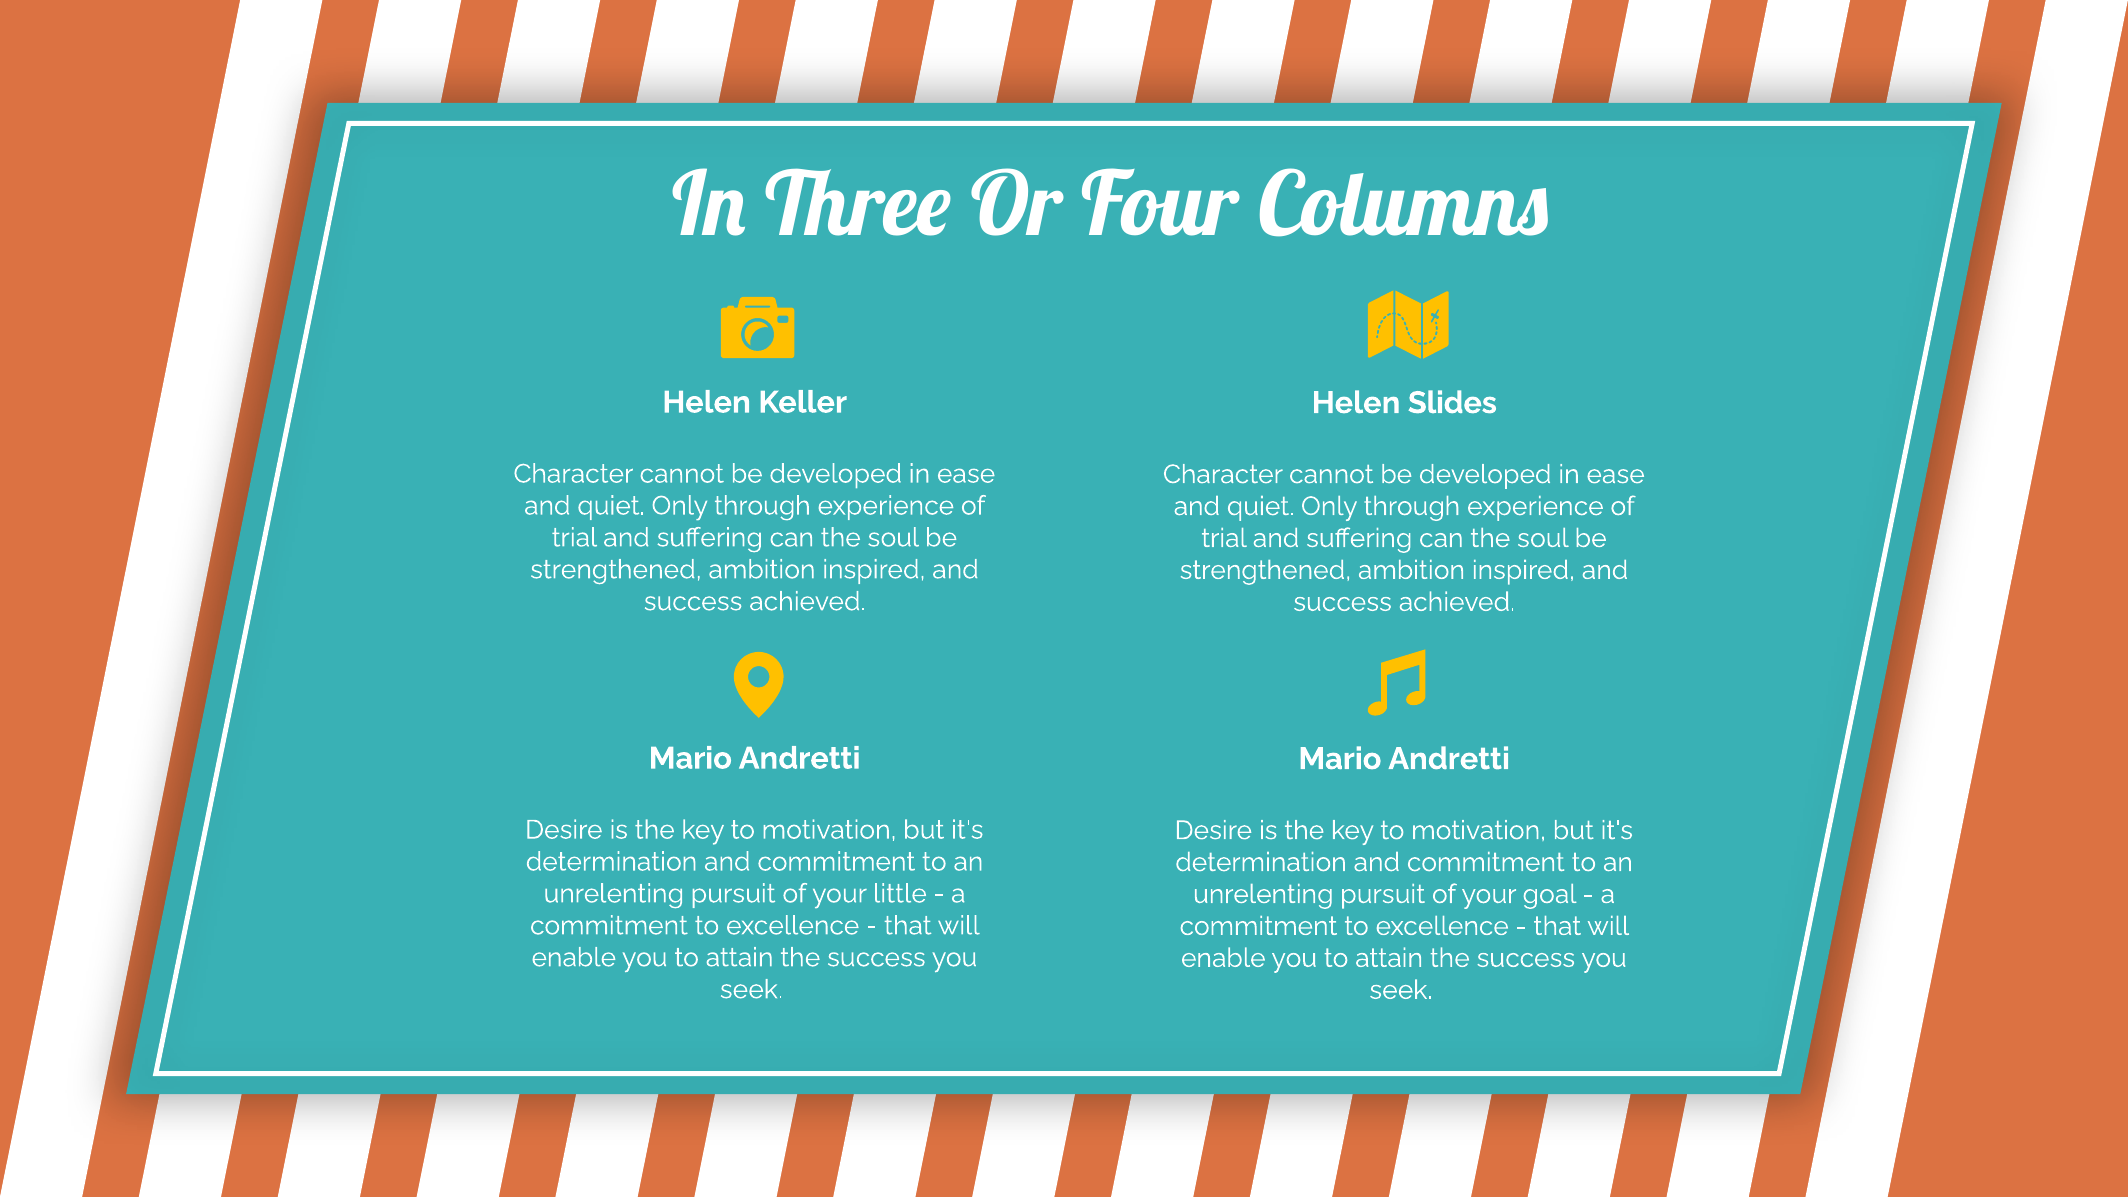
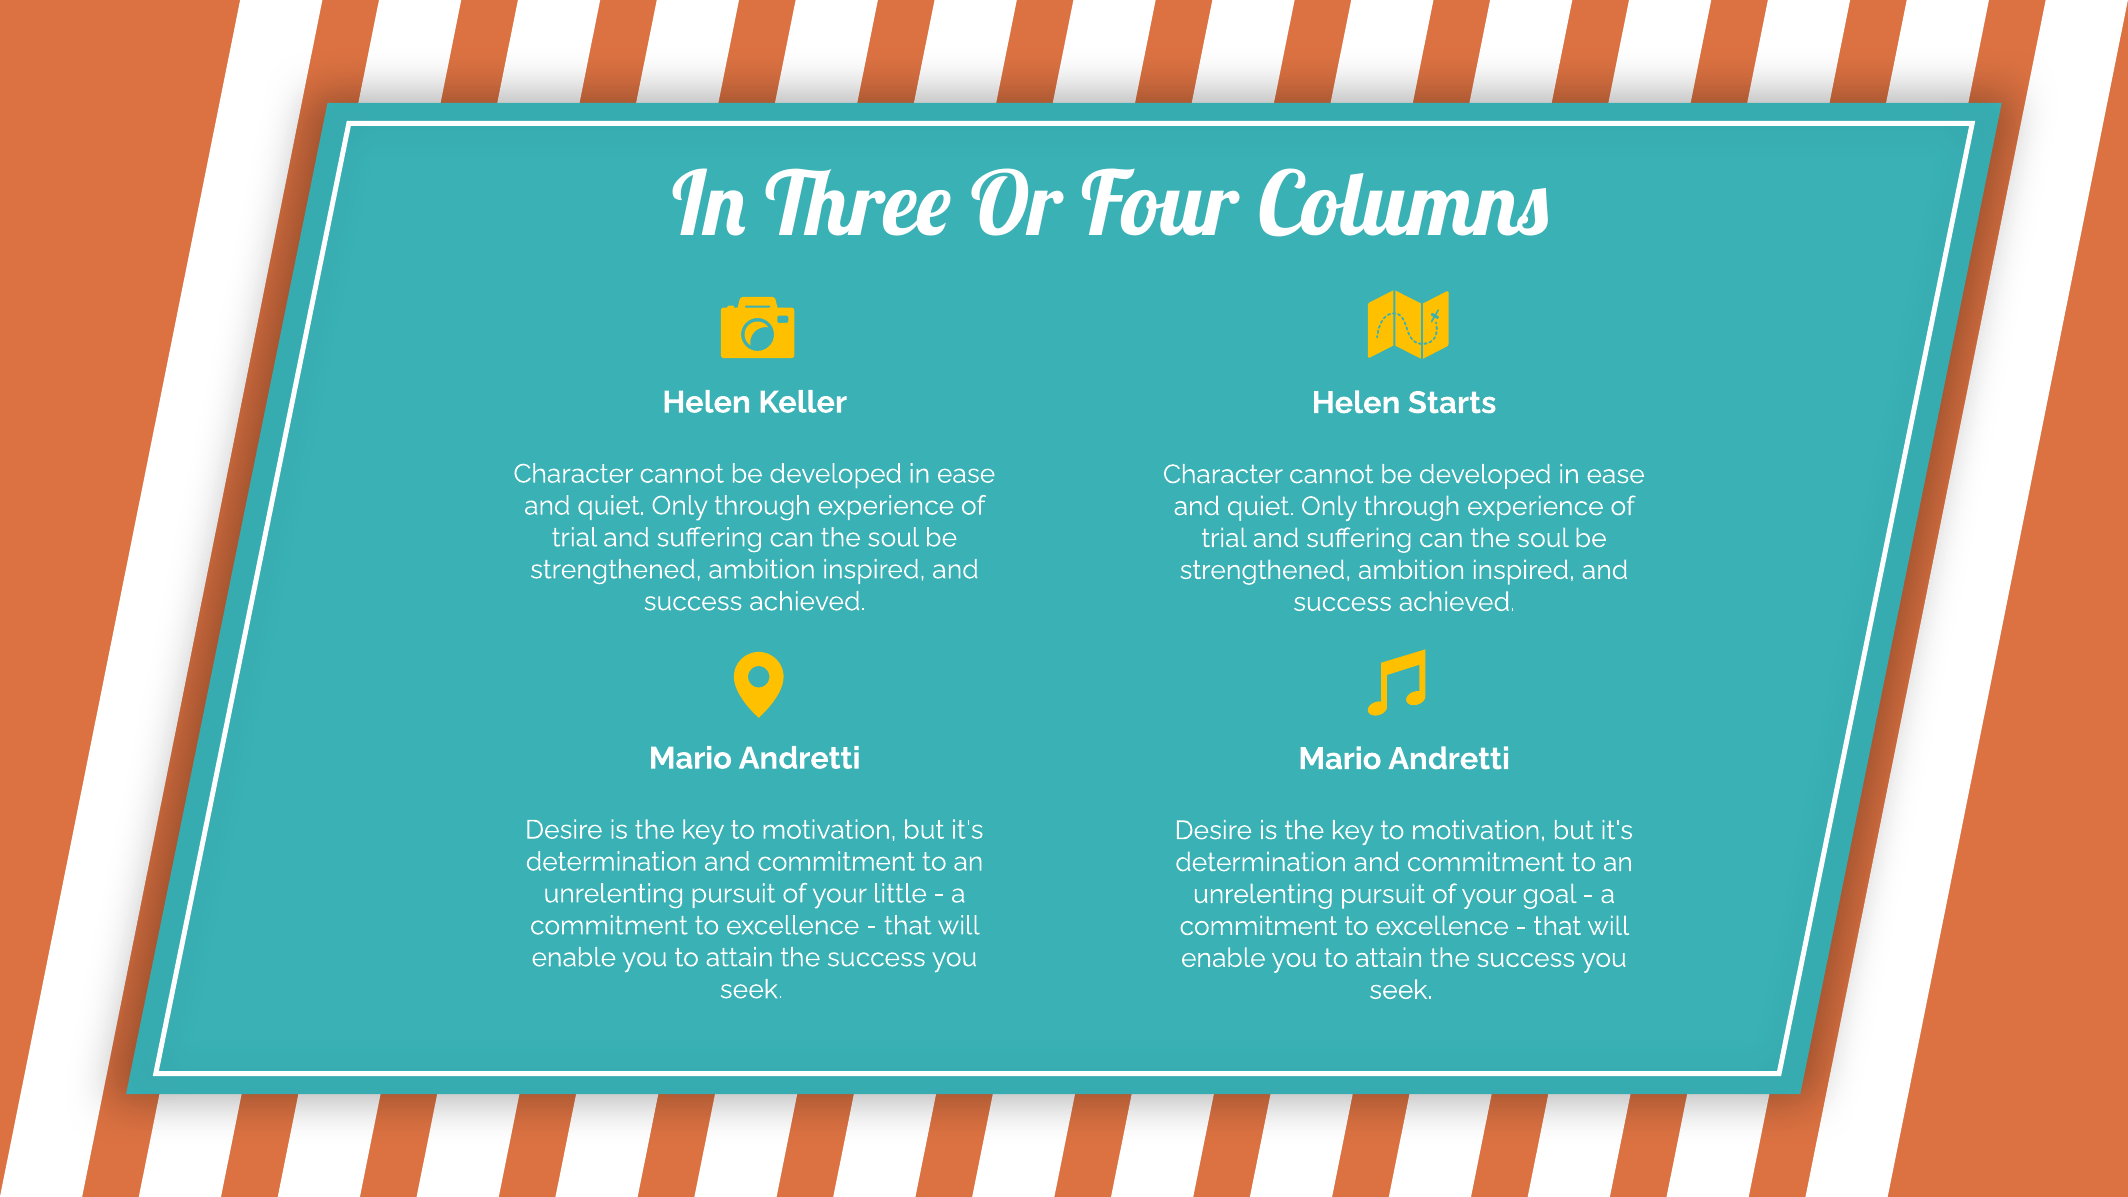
Slides: Slides -> Starts (1452, 403)
